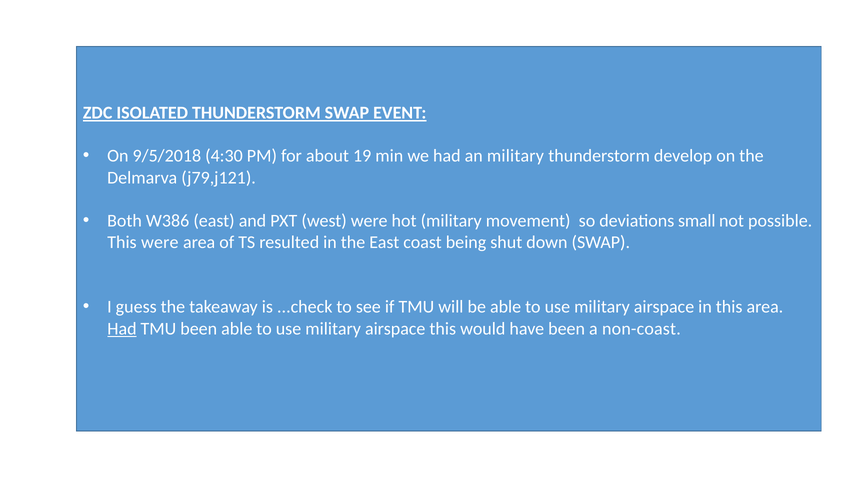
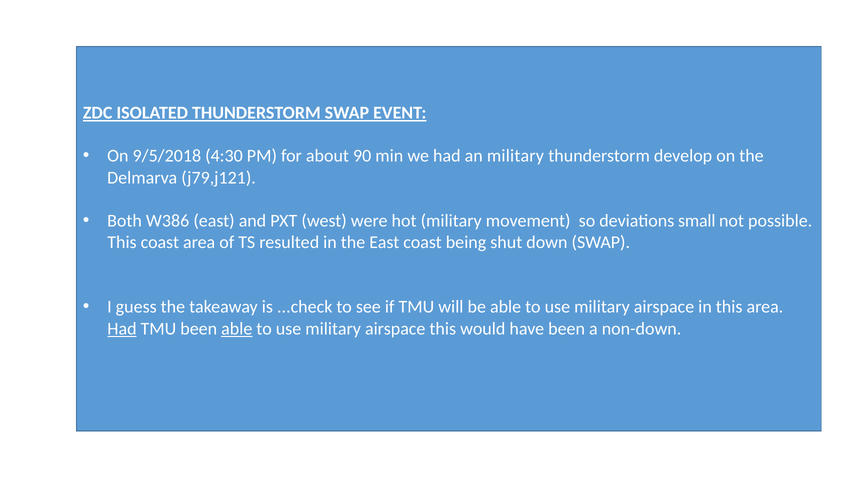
19: 19 -> 90 (362, 156)
This were: were -> coast (160, 242)
able underline: none -> present (237, 328)
non-coast: non-coast -> non-down (642, 328)
